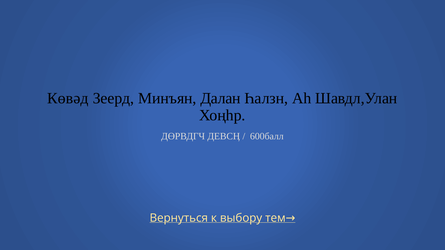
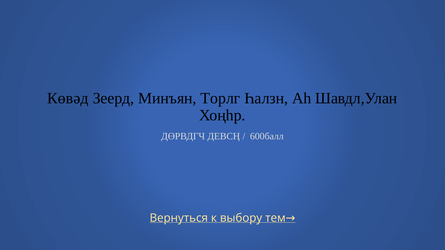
Далан: Далан -> Торлг (220, 99)
